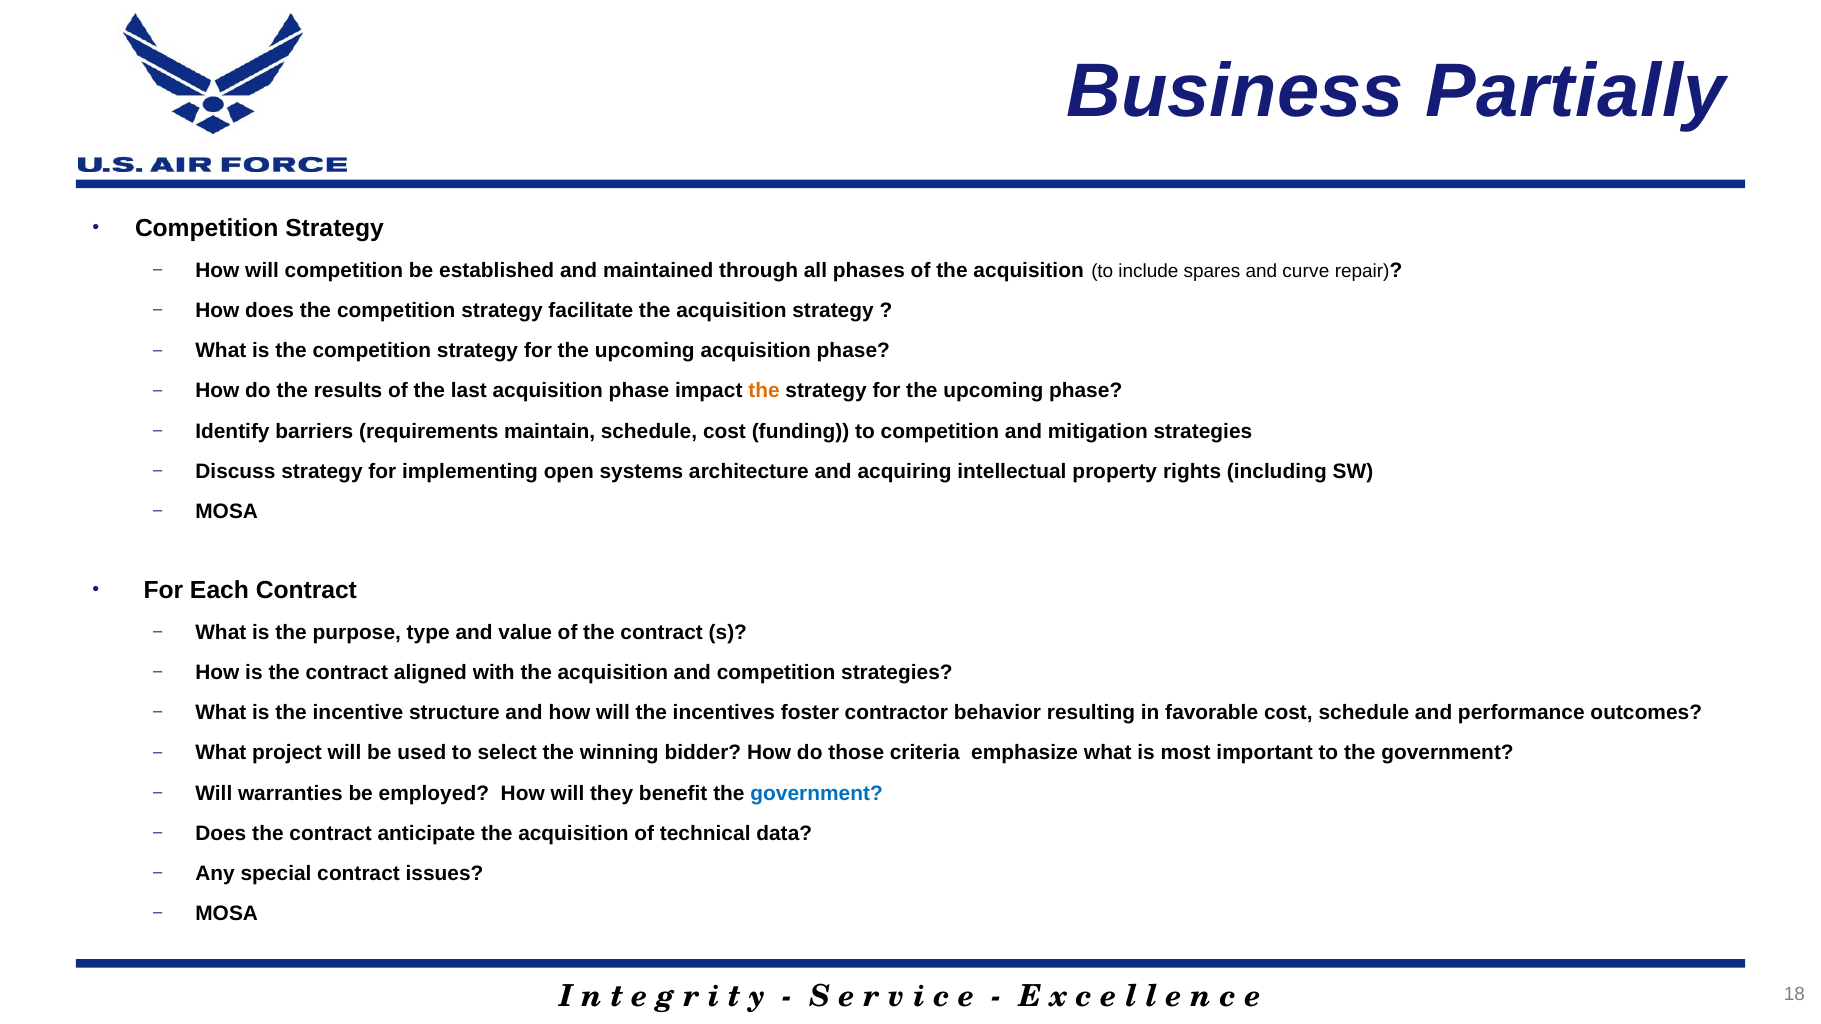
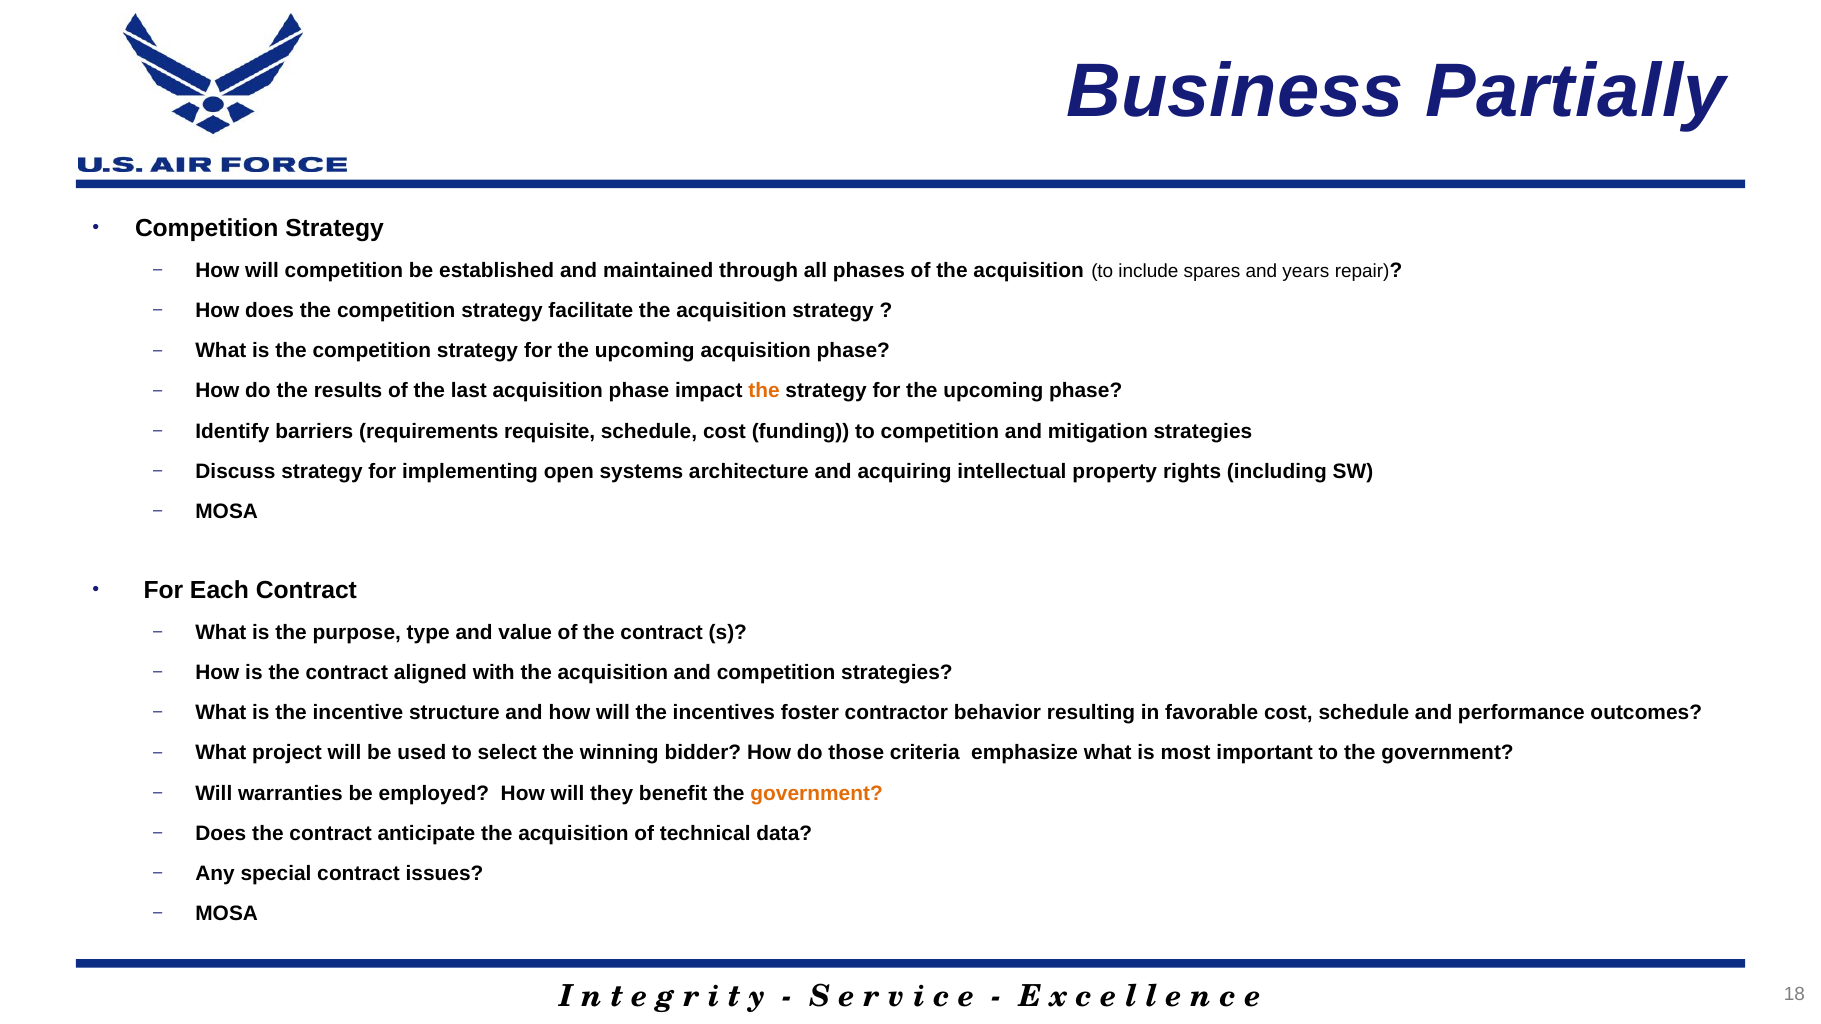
curve: curve -> years (1306, 271)
maintain: maintain -> requisite (550, 431)
government colour: blue -> orange (817, 793)
